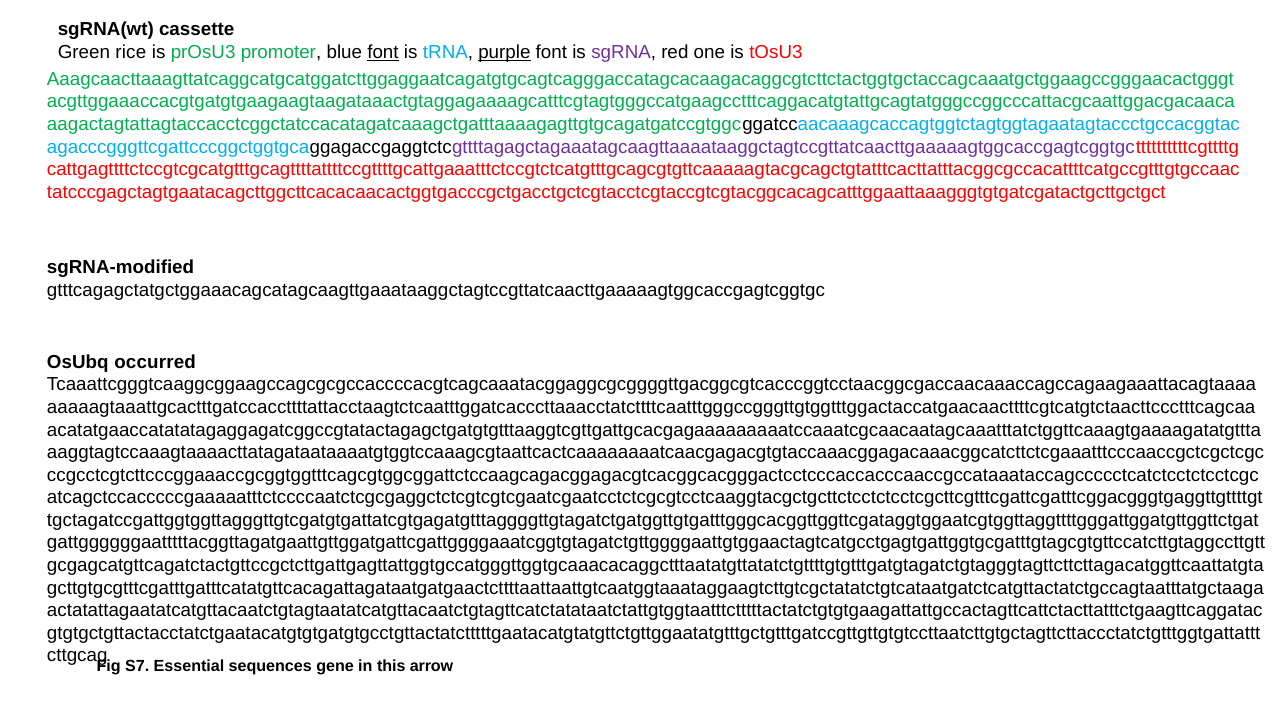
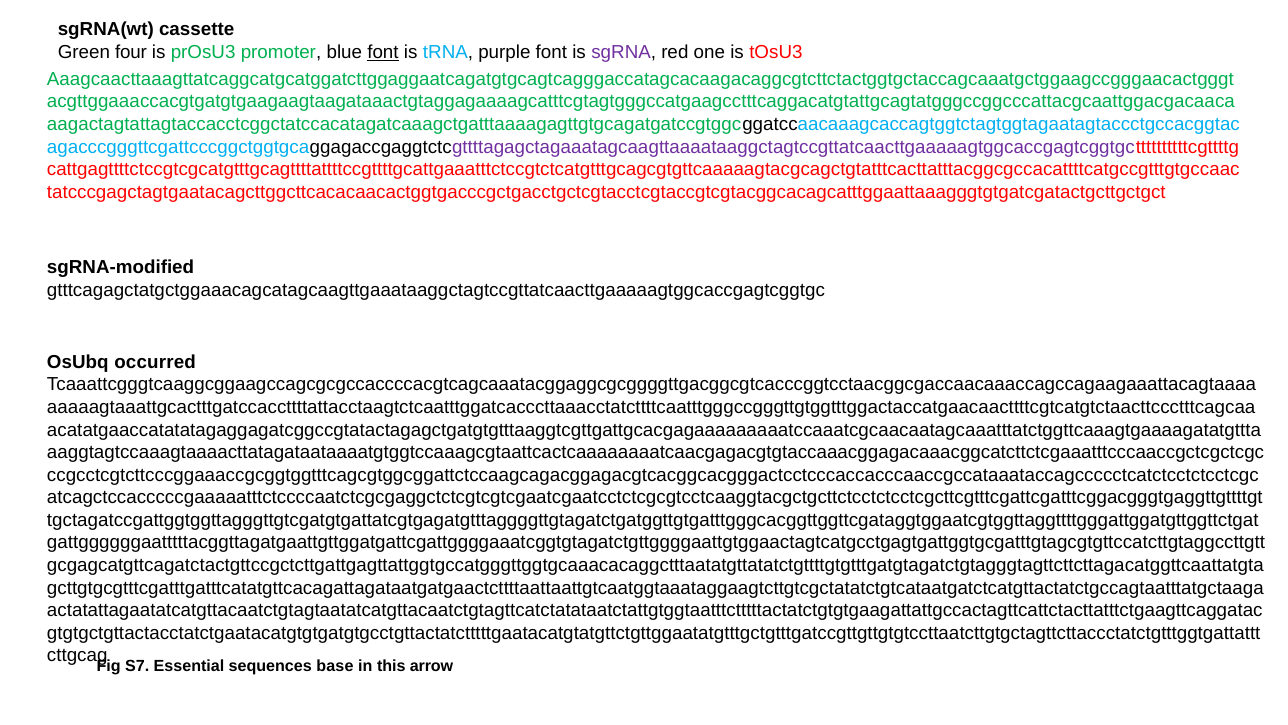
rice: rice -> four (131, 52)
purple underline: present -> none (504, 52)
gene: gene -> base (335, 666)
